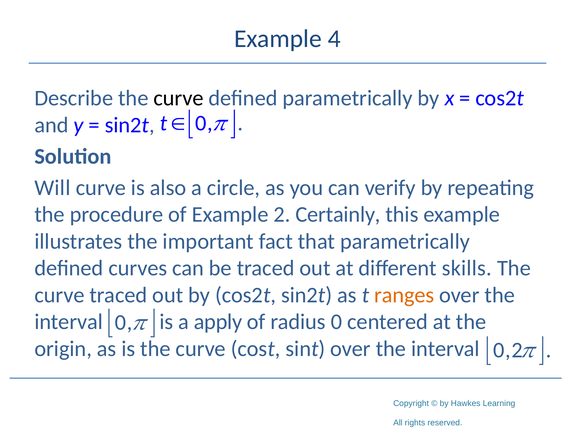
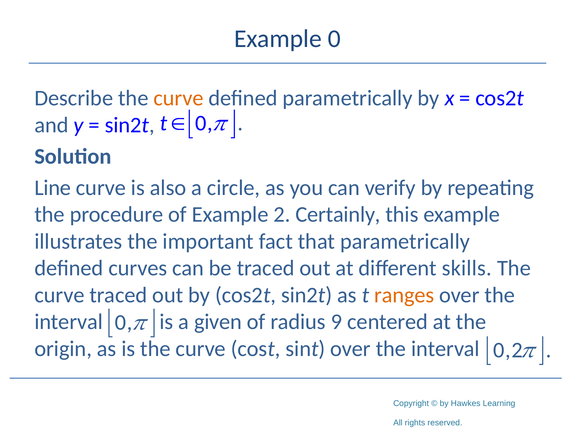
Example 4: 4 -> 0 (334, 39)
curve colour: black -> orange (179, 98)
Will: Will -> Line (53, 188)
apply: apply -> given (218, 322)
radius 0: 0 -> 9 (336, 322)
